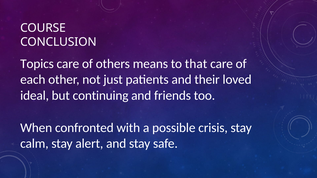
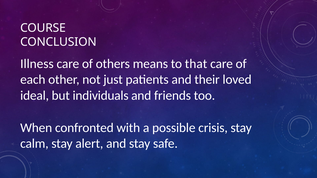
Topics: Topics -> Illness (37, 64)
continuing: continuing -> individuals (101, 96)
